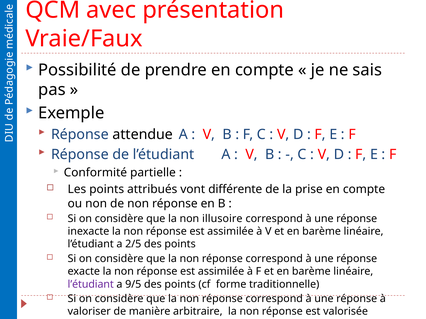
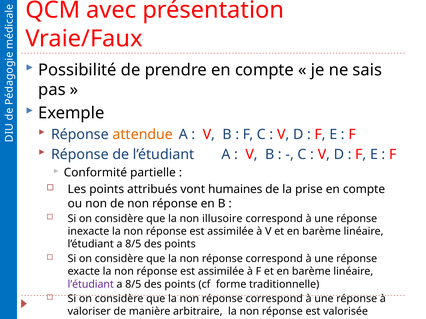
attendue colour: black -> orange (143, 135)
différente: différente -> humaines (235, 190)
2/5: 2/5 -> 8/5 (133, 245)
9/5: 9/5 -> 8/5 (133, 285)
